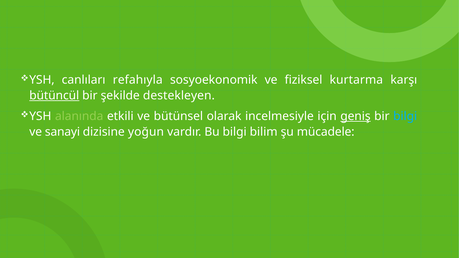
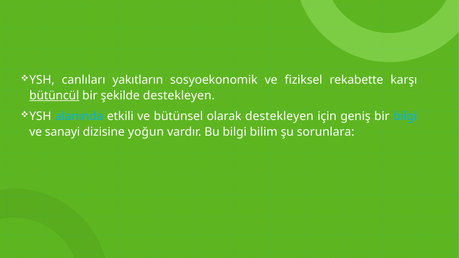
refahıyla: refahıyla -> yakıtların (138, 80)
kurtarma: kurtarma -> rekabette (356, 80)
alanında colour: light green -> light blue (79, 116)
olarak incelmesiyle: incelmesiyle -> destekleyen (279, 116)
geniş underline: present -> none (355, 116)
mücadele: mücadele -> sorunlara (326, 132)
